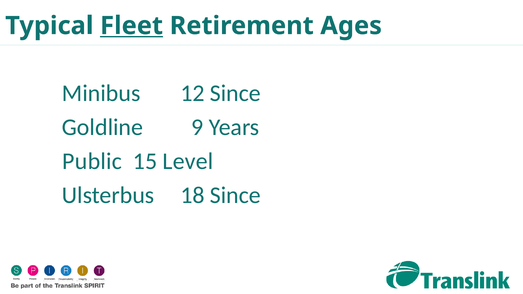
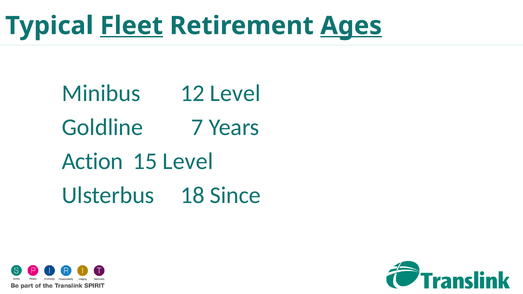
Ages underline: none -> present (351, 26)
12 Since: Since -> Level (235, 93)
9: 9 -> 7 (197, 127)
Public: Public -> Action (92, 161)
